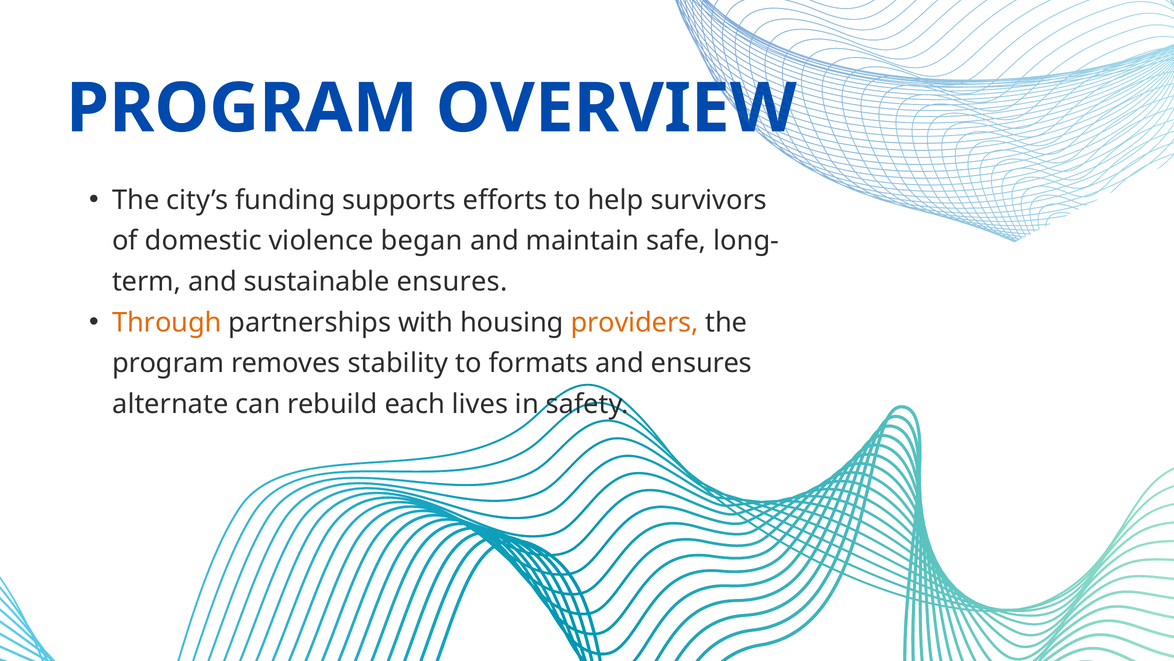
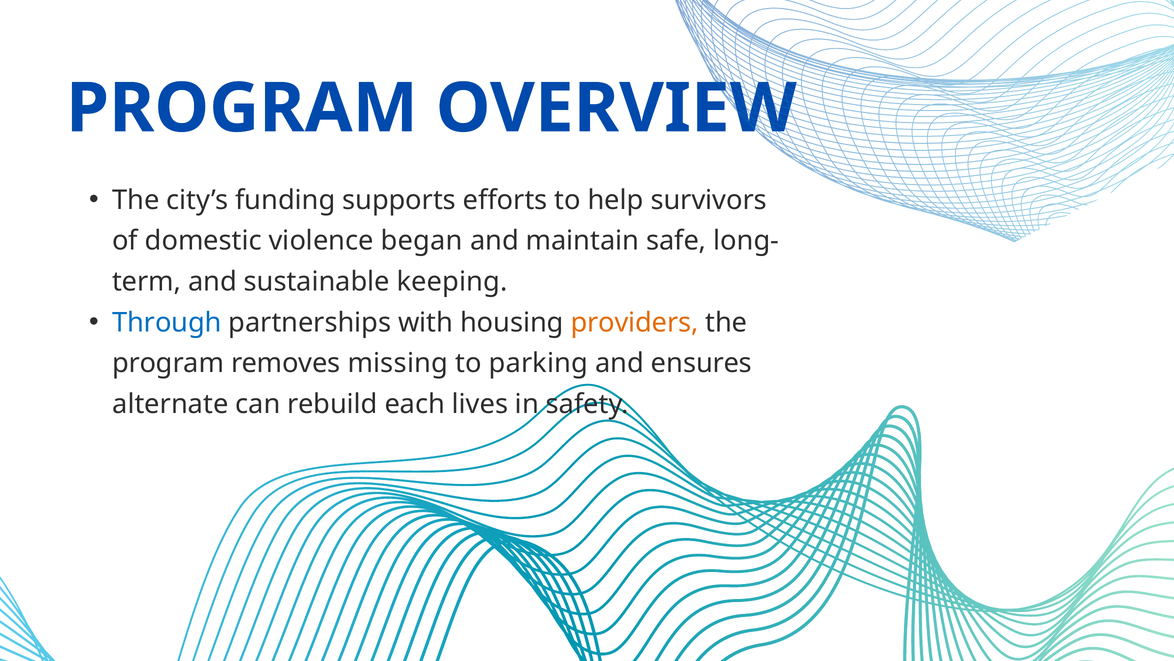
sustainable ensures: ensures -> keeping (452, 282)
Through colour: orange -> blue (167, 322)
stability: stability -> missing (398, 363)
formats: formats -> parking (538, 363)
